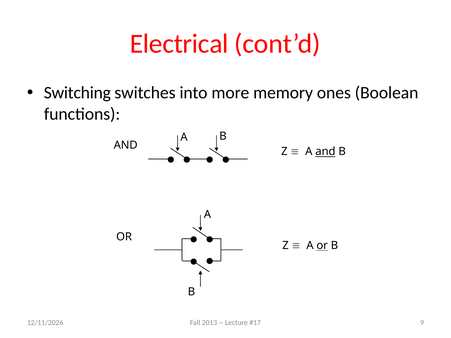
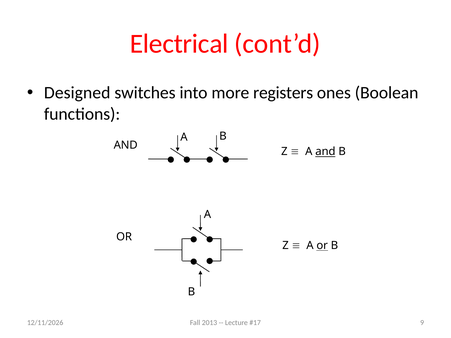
Switching: Switching -> Designed (77, 93)
memory: memory -> registers (283, 93)
